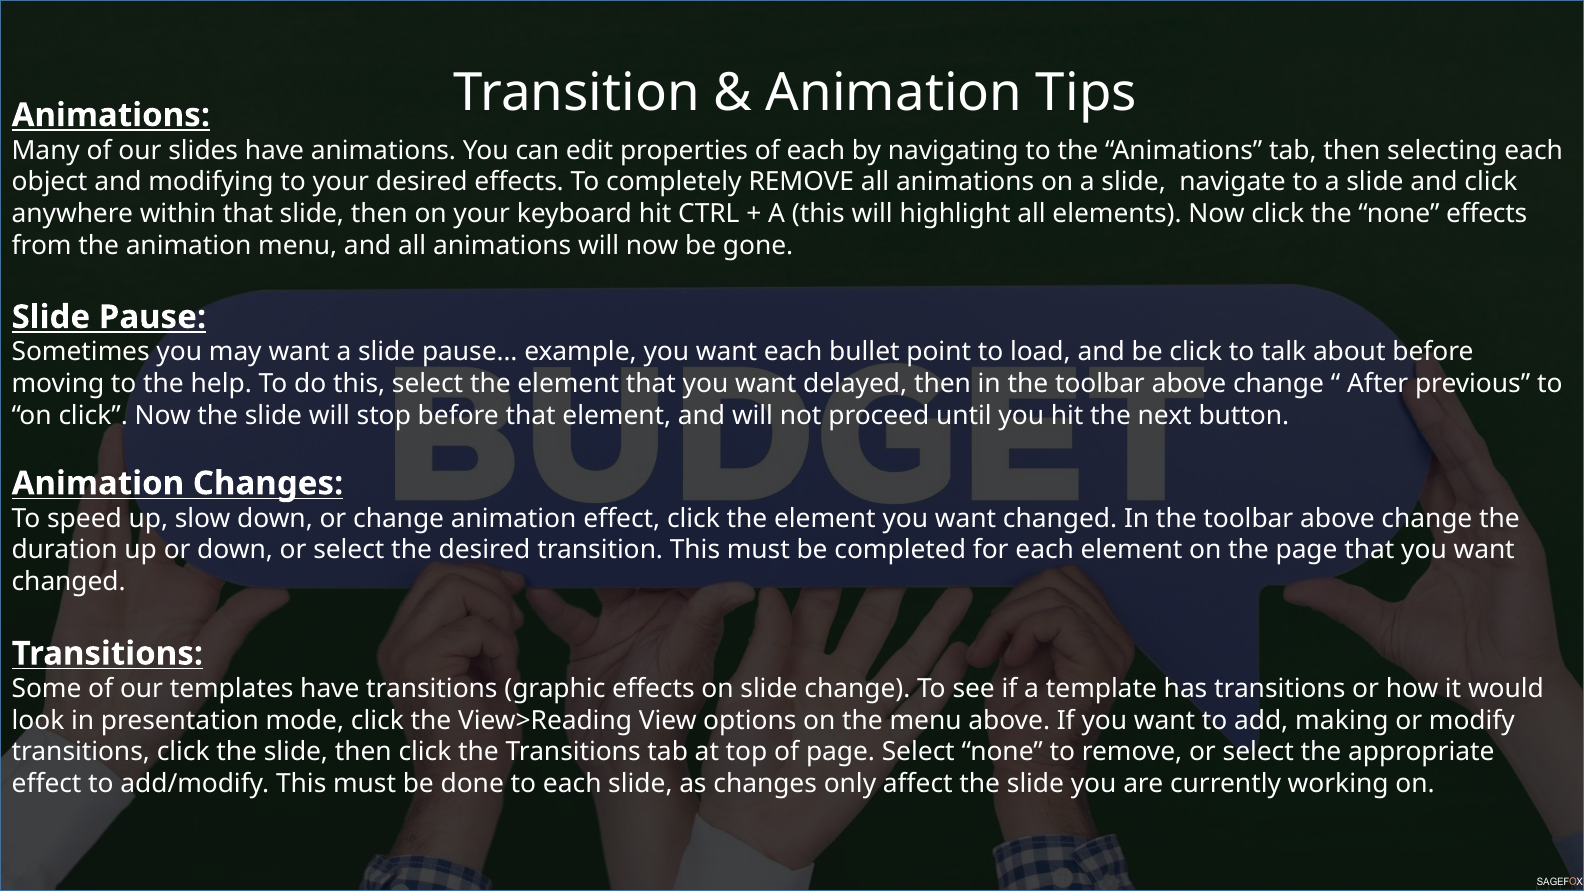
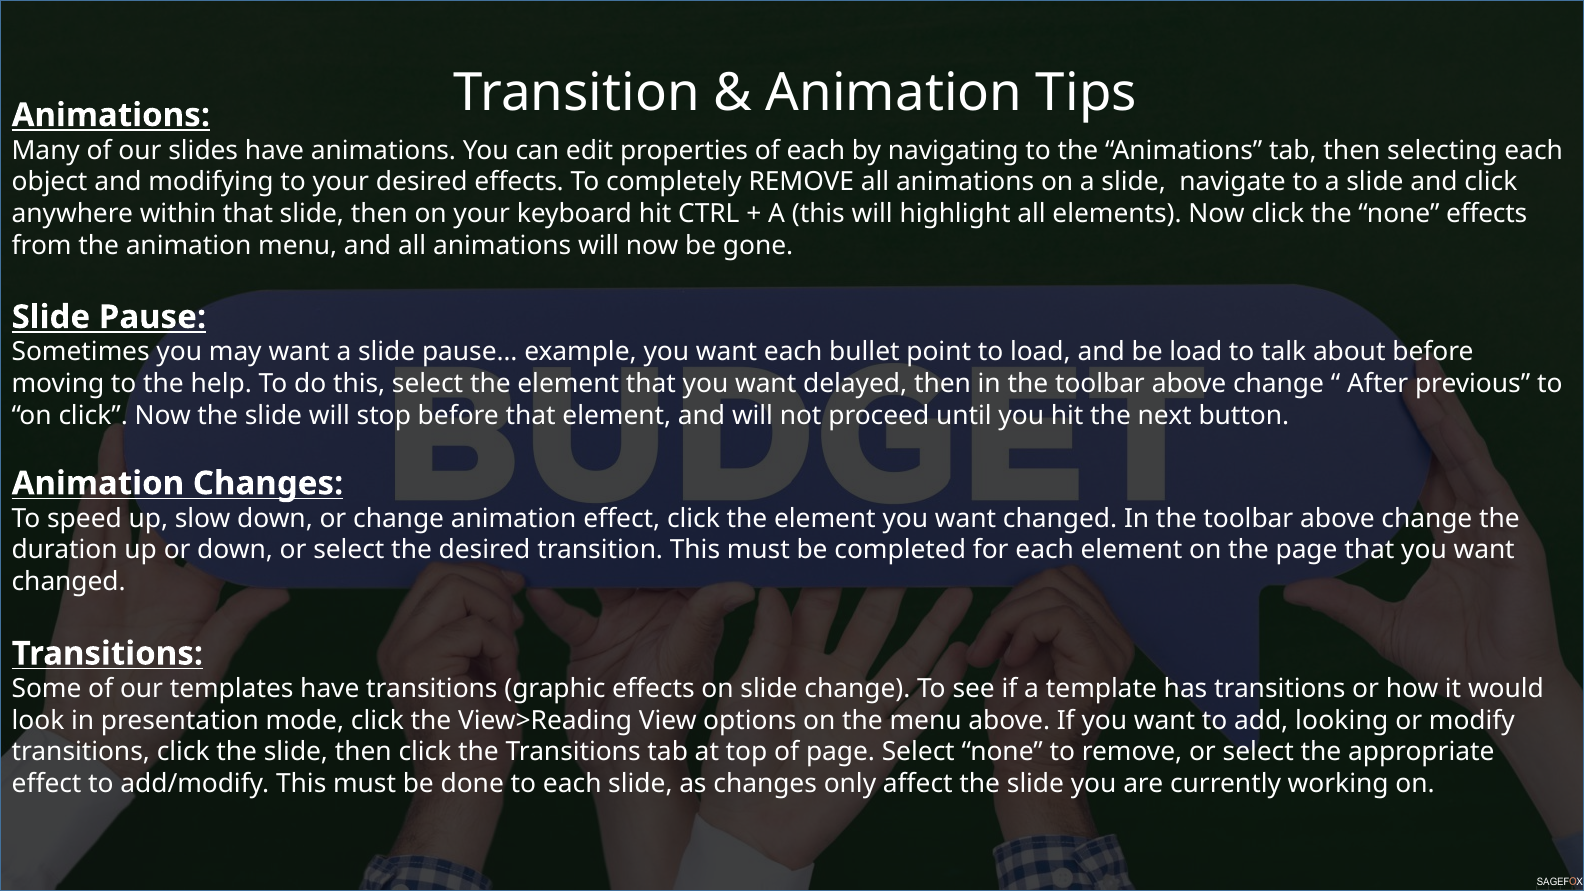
be click: click -> load (1196, 352)
making: making -> looking (1342, 720)
